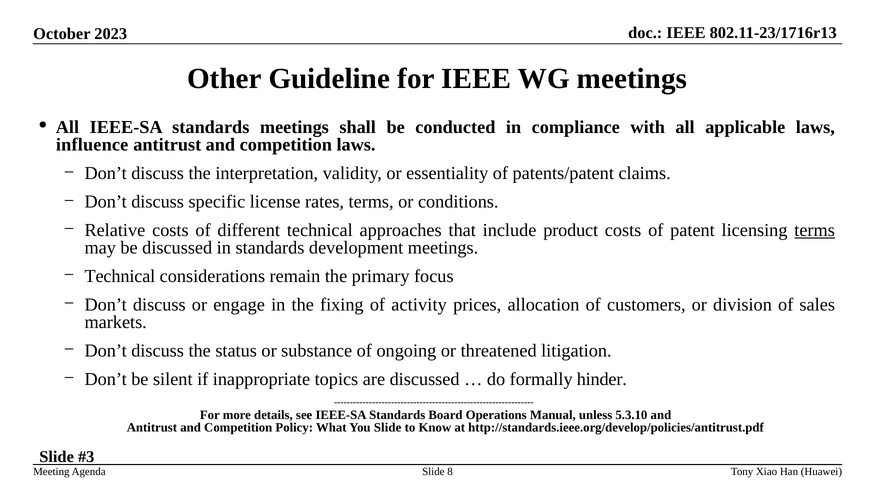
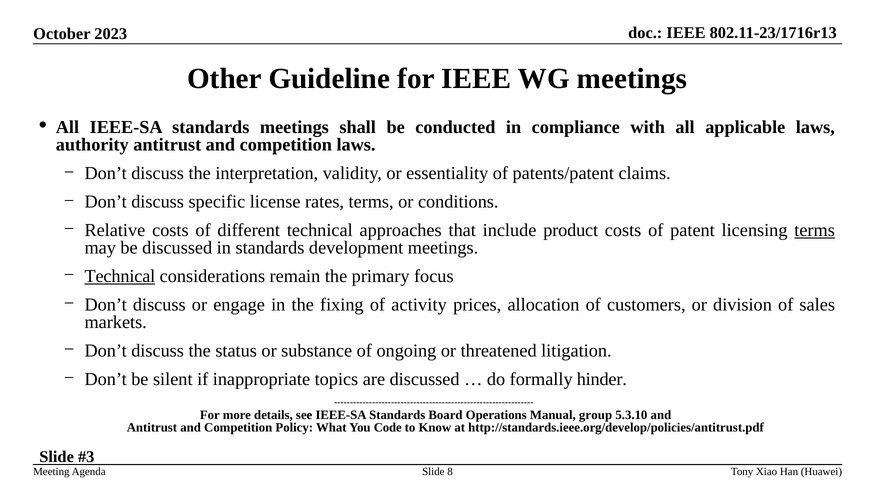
influence: influence -> authority (92, 145)
Technical underline: none -> present (120, 276)
unless: unless -> group (596, 415)
You Slide: Slide -> Code (388, 427)
